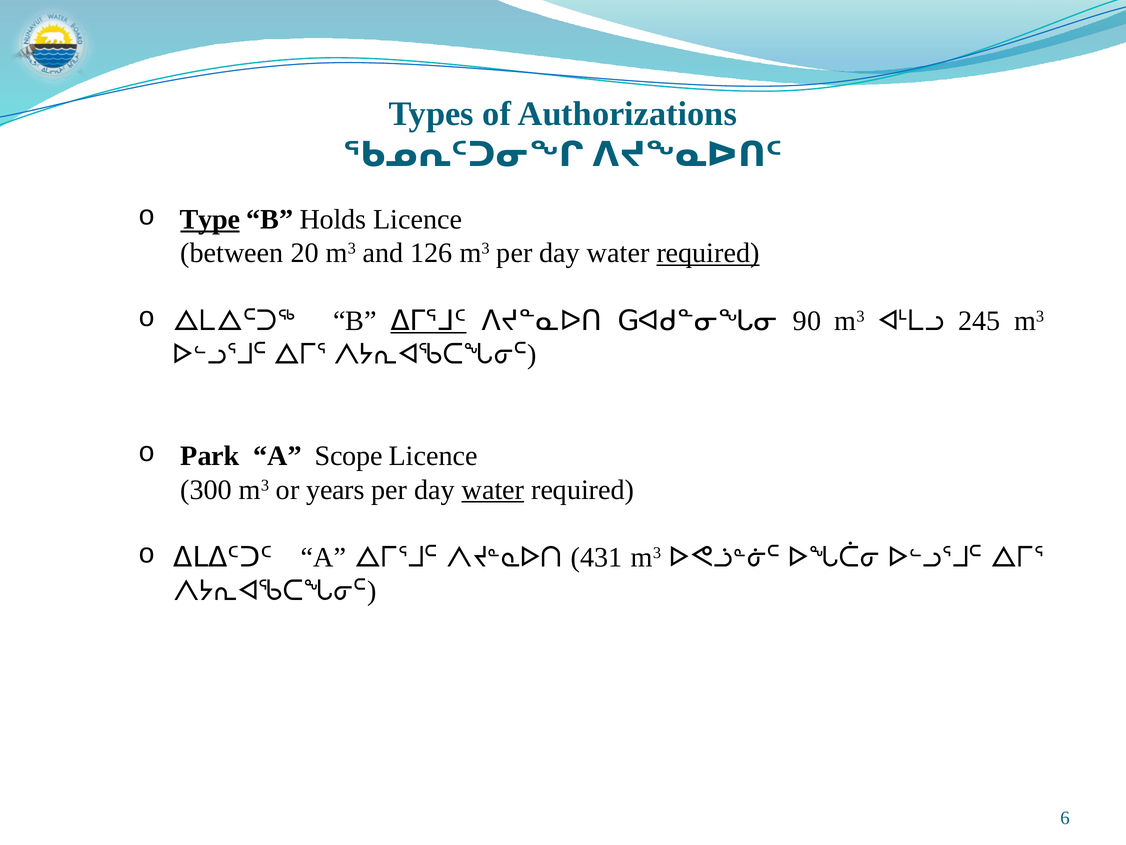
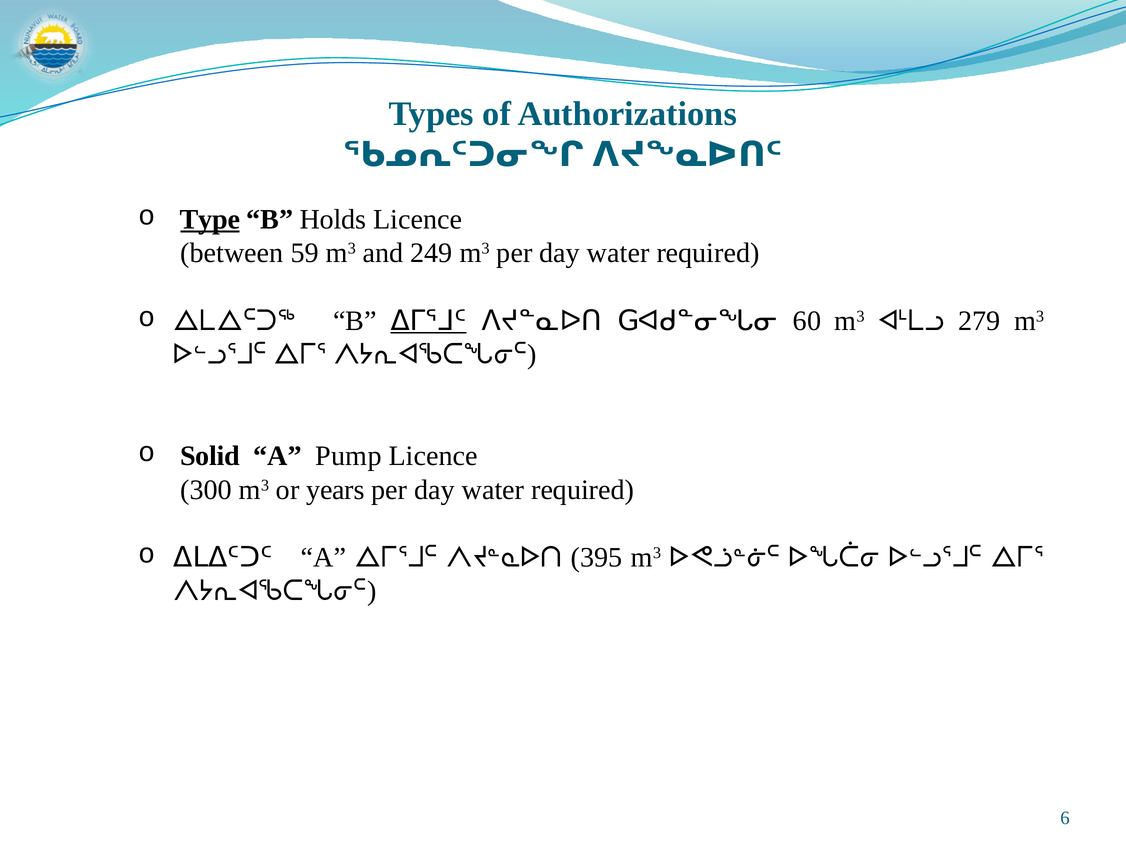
20: 20 -> 59 (305, 253)
126: 126 -> 249 (431, 253)
required underline: present -> none (708, 253)
90: 90 -> 60 (807, 321)
245: 245 -> 279 (979, 321)
Park: Park -> Solid (210, 456)
Scope: Scope -> Pump (349, 456)
water underline: present -> none (493, 489)
431: 431 -> 395 (601, 557)
